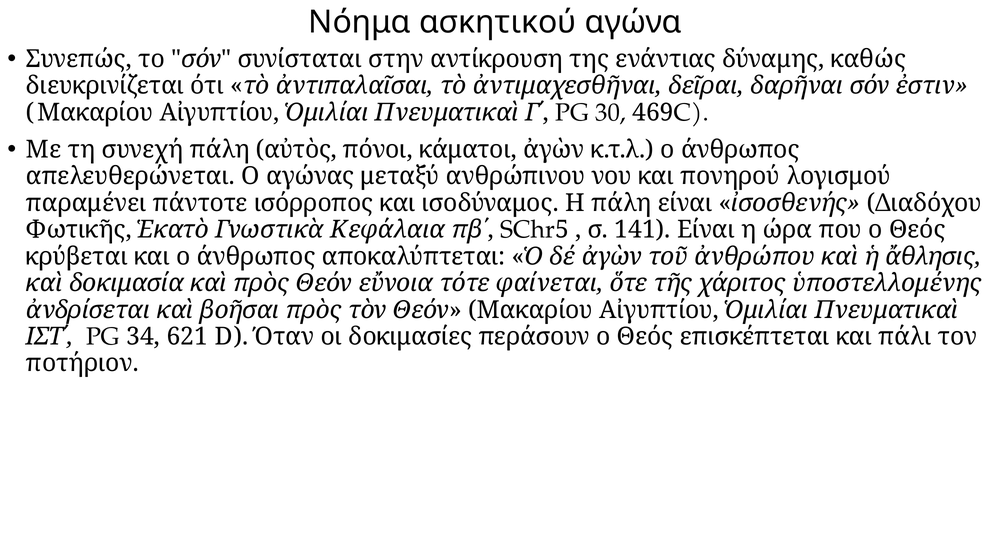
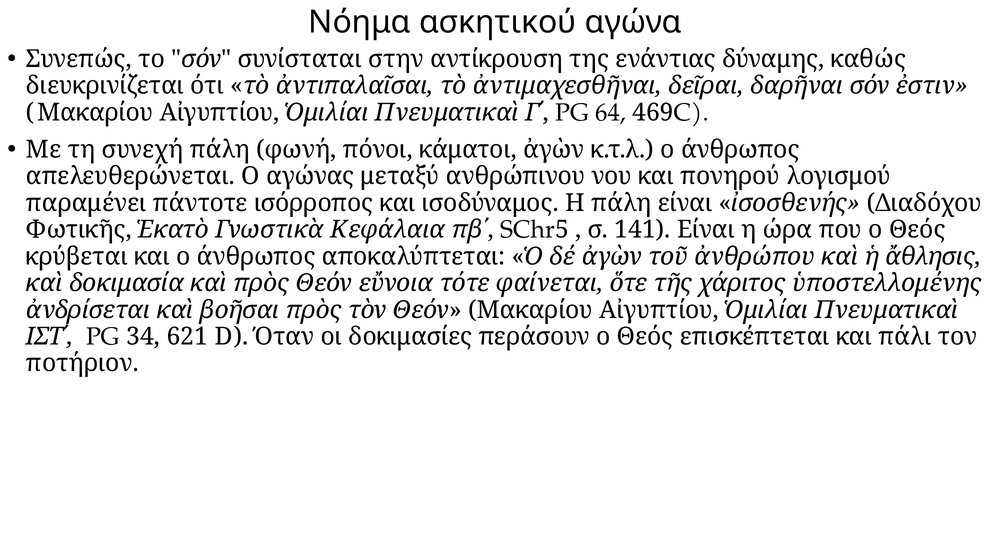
30: 30 -> 64 (611, 112)
αὐτὸς: αὐτὸς -> φωνή (296, 149)
